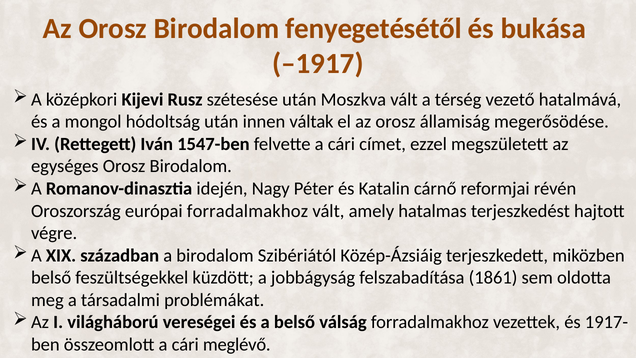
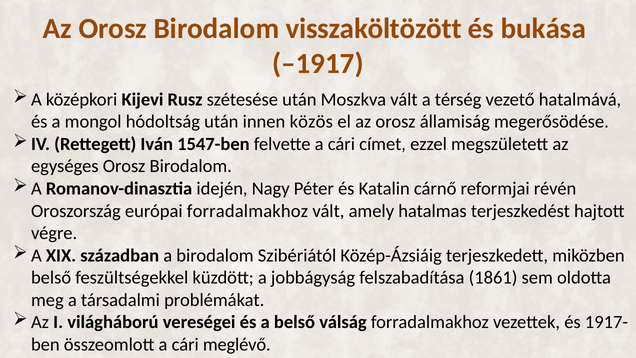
fenyegetésétől: fenyegetésétől -> visszaköltözött (374, 29)
váltak: váltak -> közös (311, 122)
